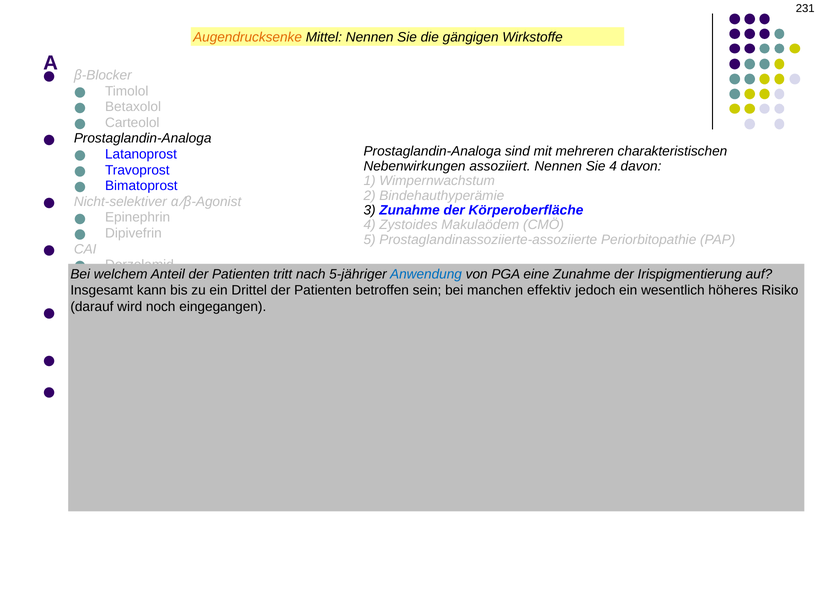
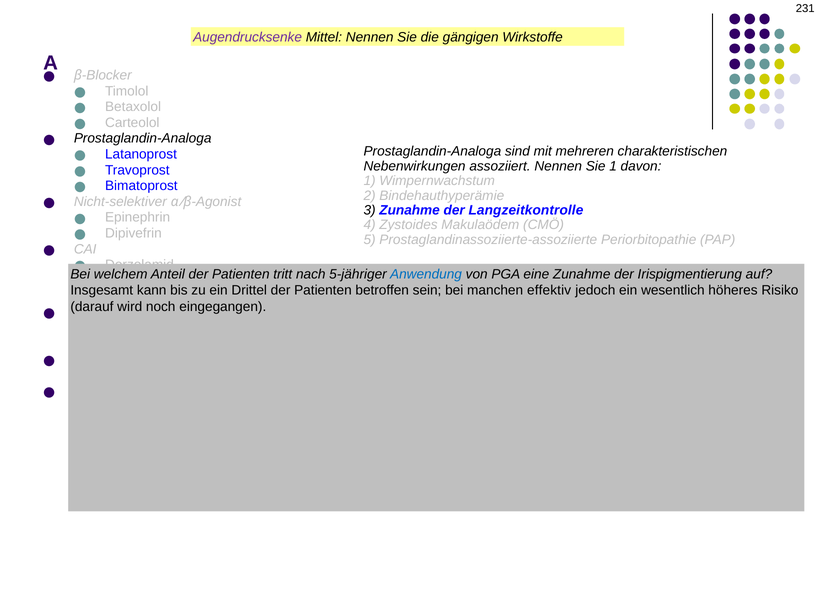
Augendrucksenke colour: orange -> purple (248, 37)
Sie 4: 4 -> 1 (613, 166)
Körperoberfläche: Körperoberfläche -> Langzeitkontrolle (526, 210)
